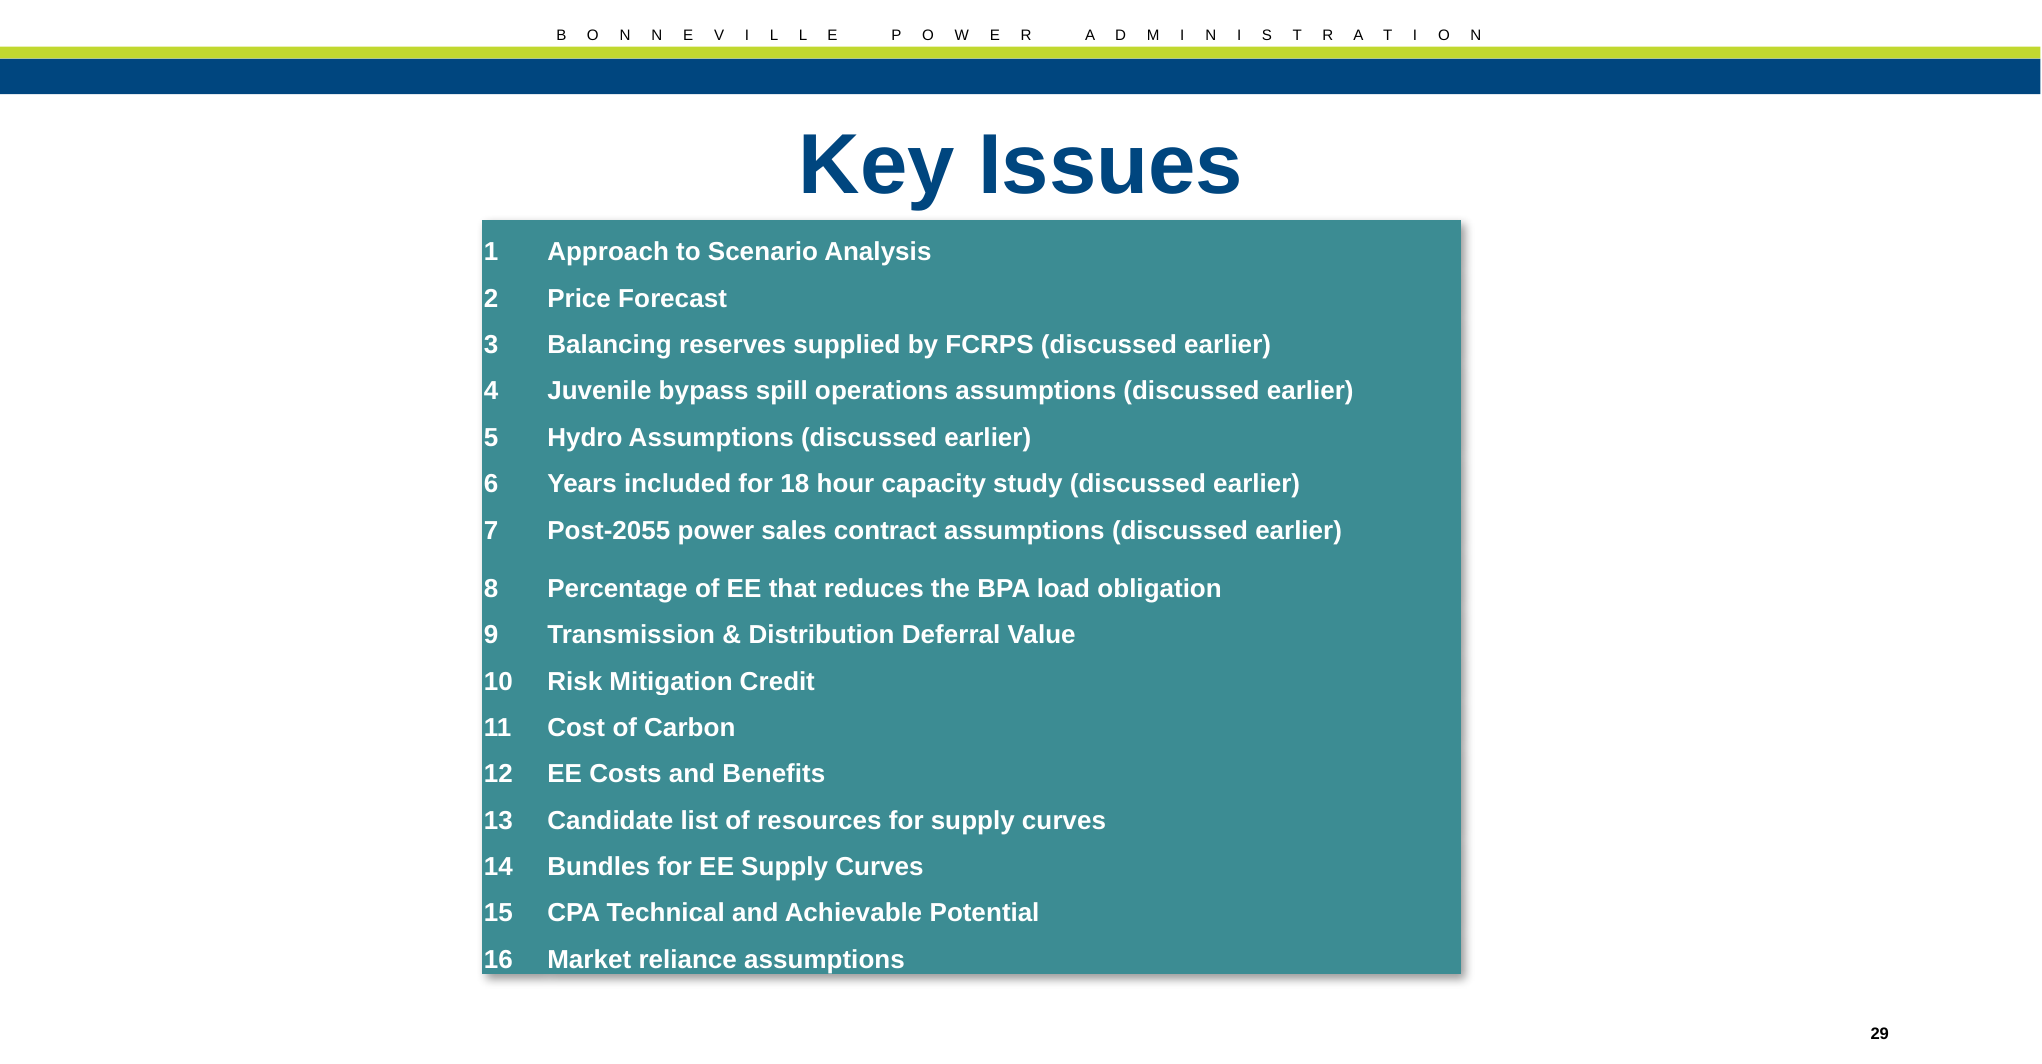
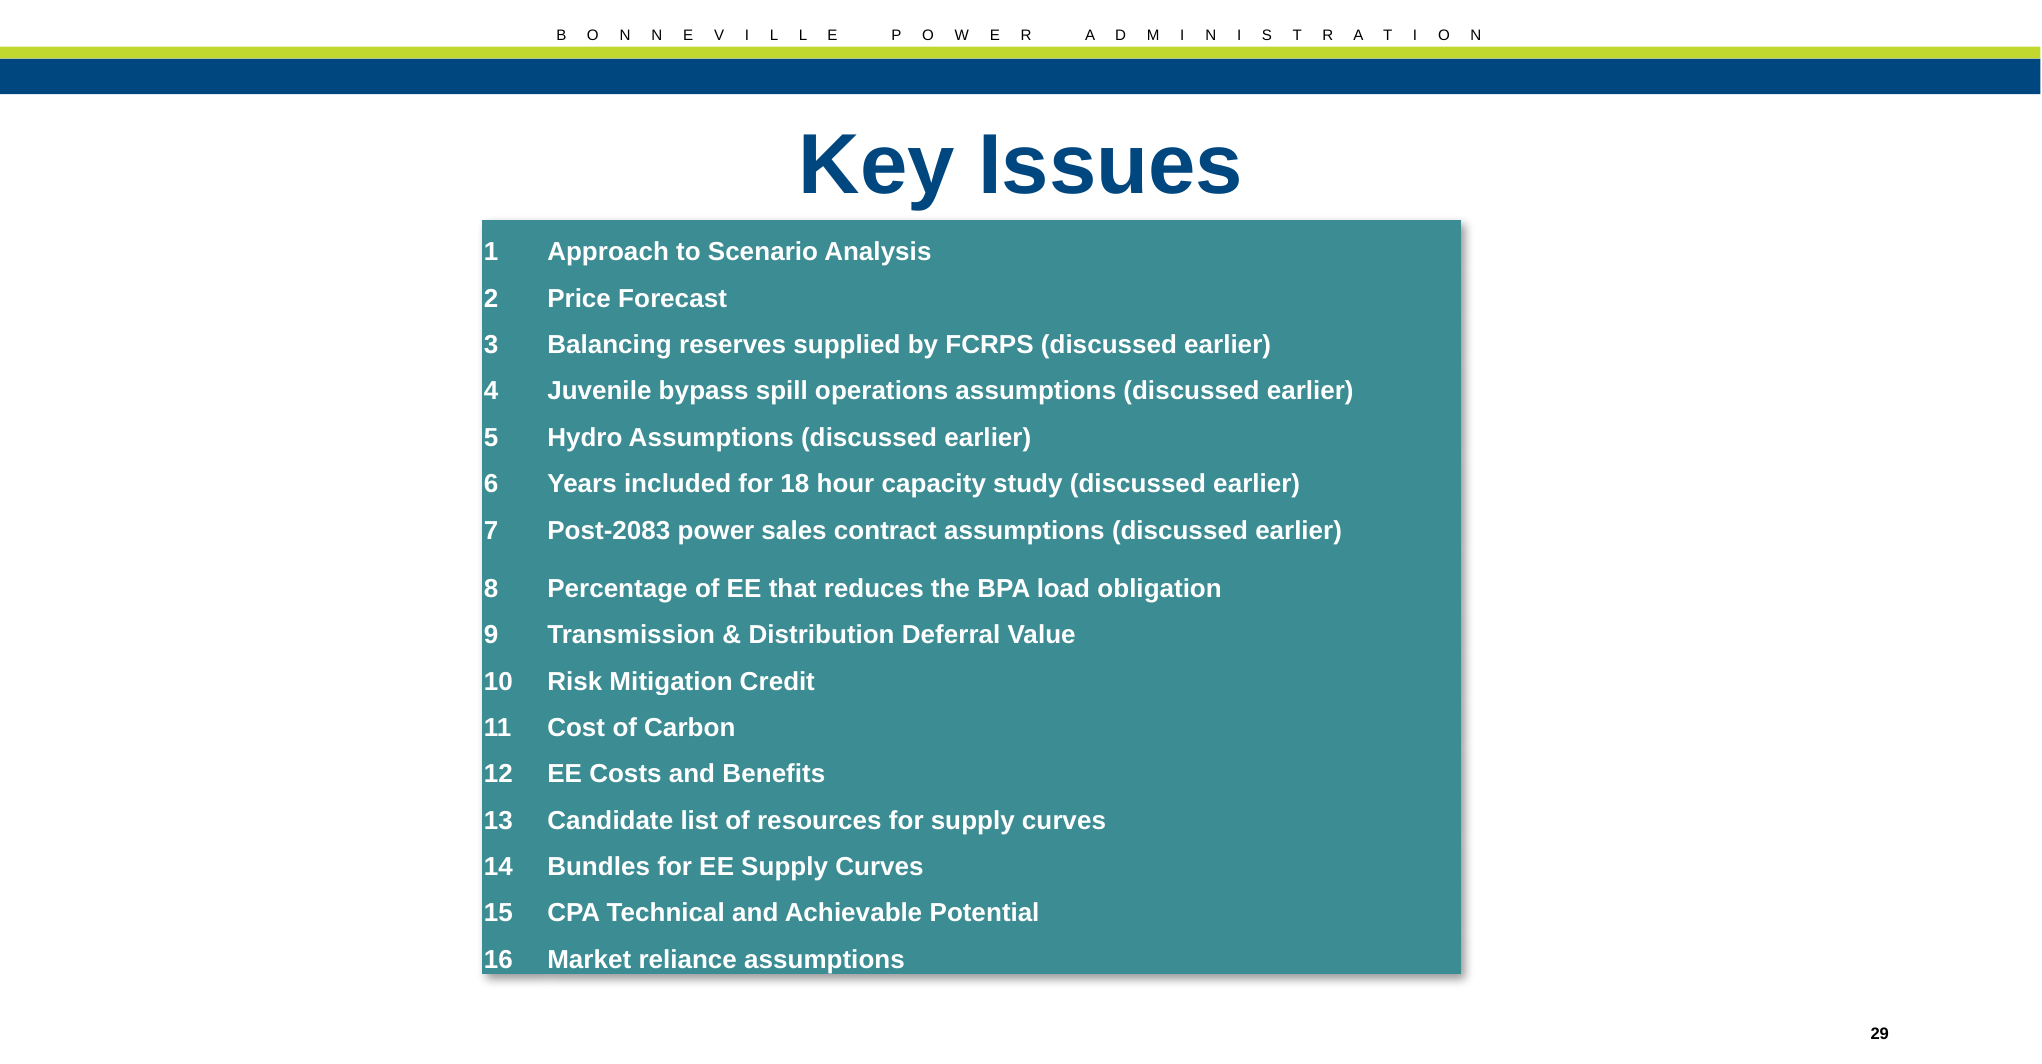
Post-2055: Post-2055 -> Post-2083 (609, 530)
